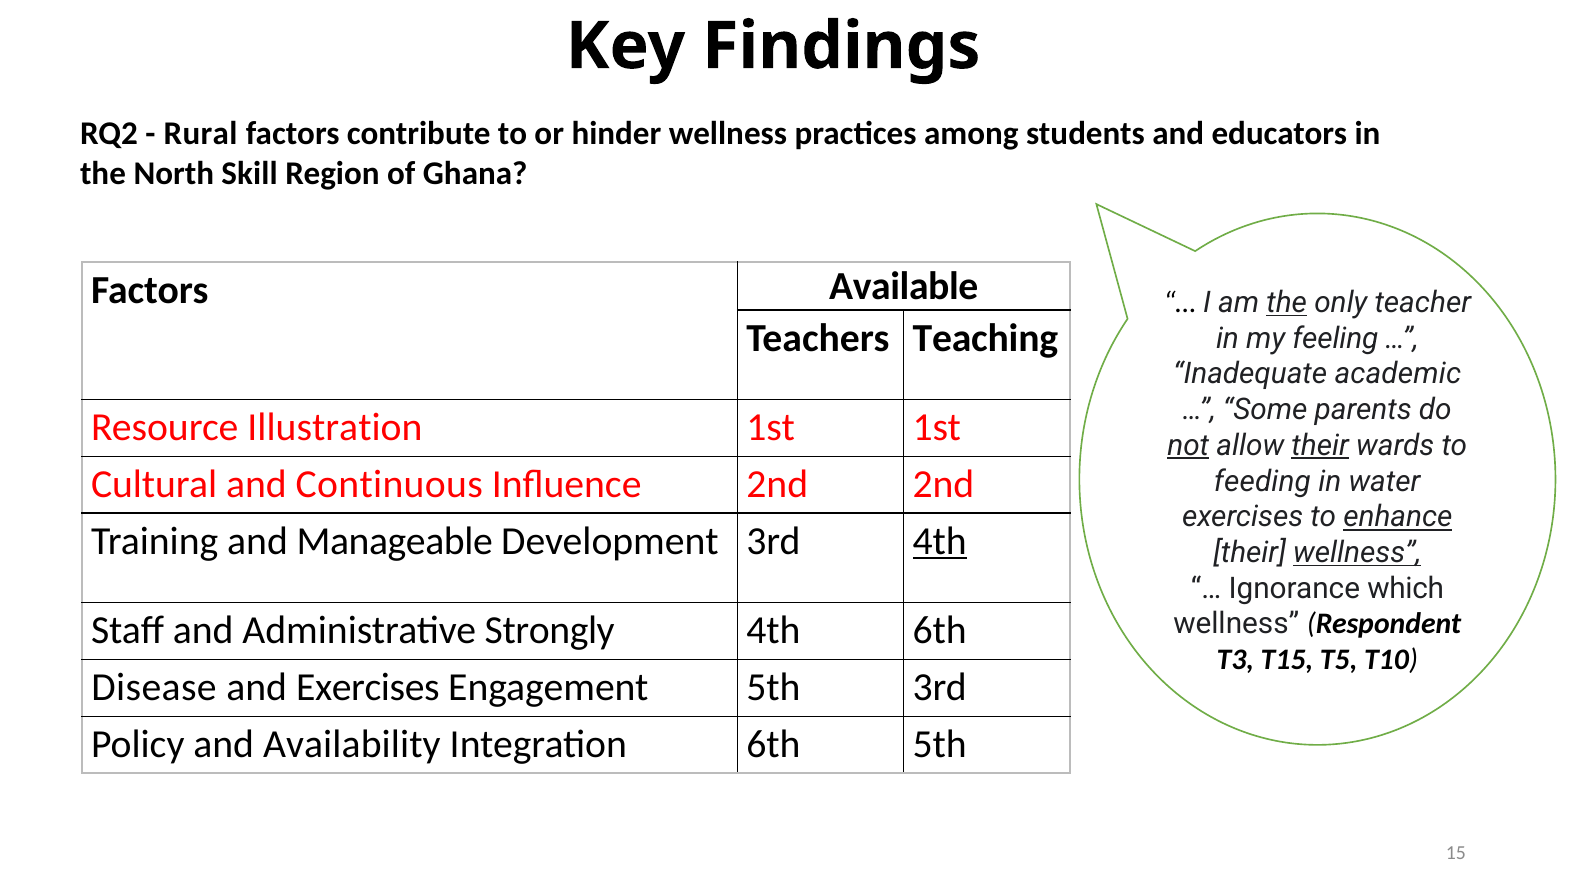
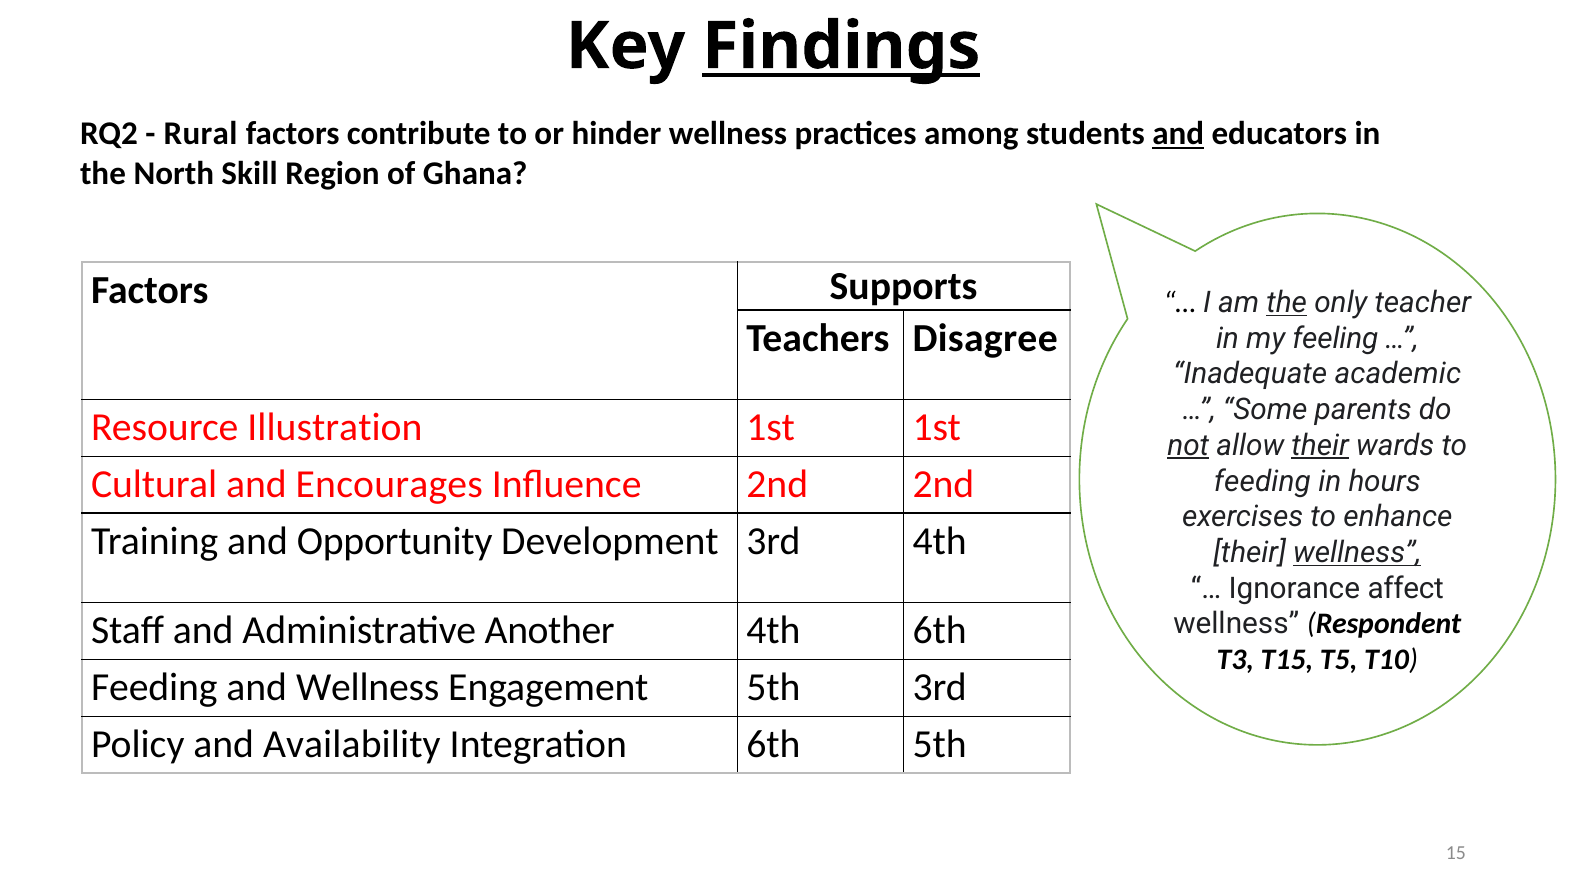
Findings underline: none -> present (841, 46)
and underline: none -> present (1178, 134)
Available: Available -> Supports (904, 287)
Teaching: Teaching -> Disagree (985, 338)
Continuous: Continuous -> Encourages (389, 484)
water: water -> hours (1385, 481)
enhance underline: present -> none (1398, 517)
Manageable: Manageable -> Opportunity (395, 541)
4th underline: present -> none (940, 541)
which: which -> affect (1406, 588)
Strongly: Strongly -> Another (550, 630)
Disease: Disease -> Feeding (154, 687)
and Exercises: Exercises -> Wellness (368, 687)
